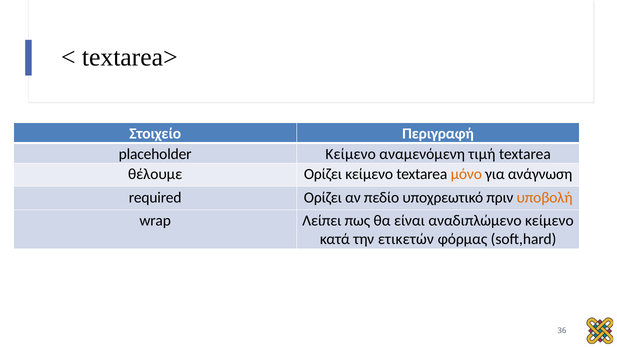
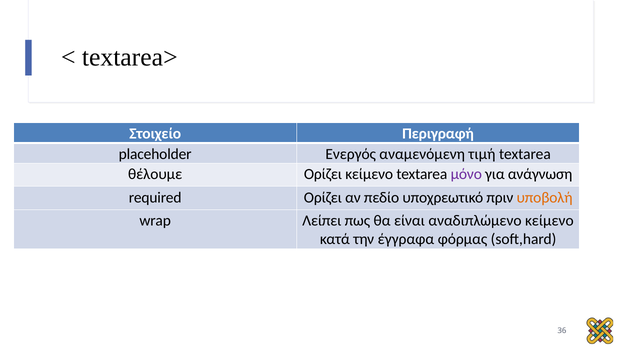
placeholder Κείμενο: Κείμενο -> Ενεργός (351, 154)
μόνο colour: orange -> purple (466, 174)
ετικετών: ετικετών -> έγγραφα (406, 239)
